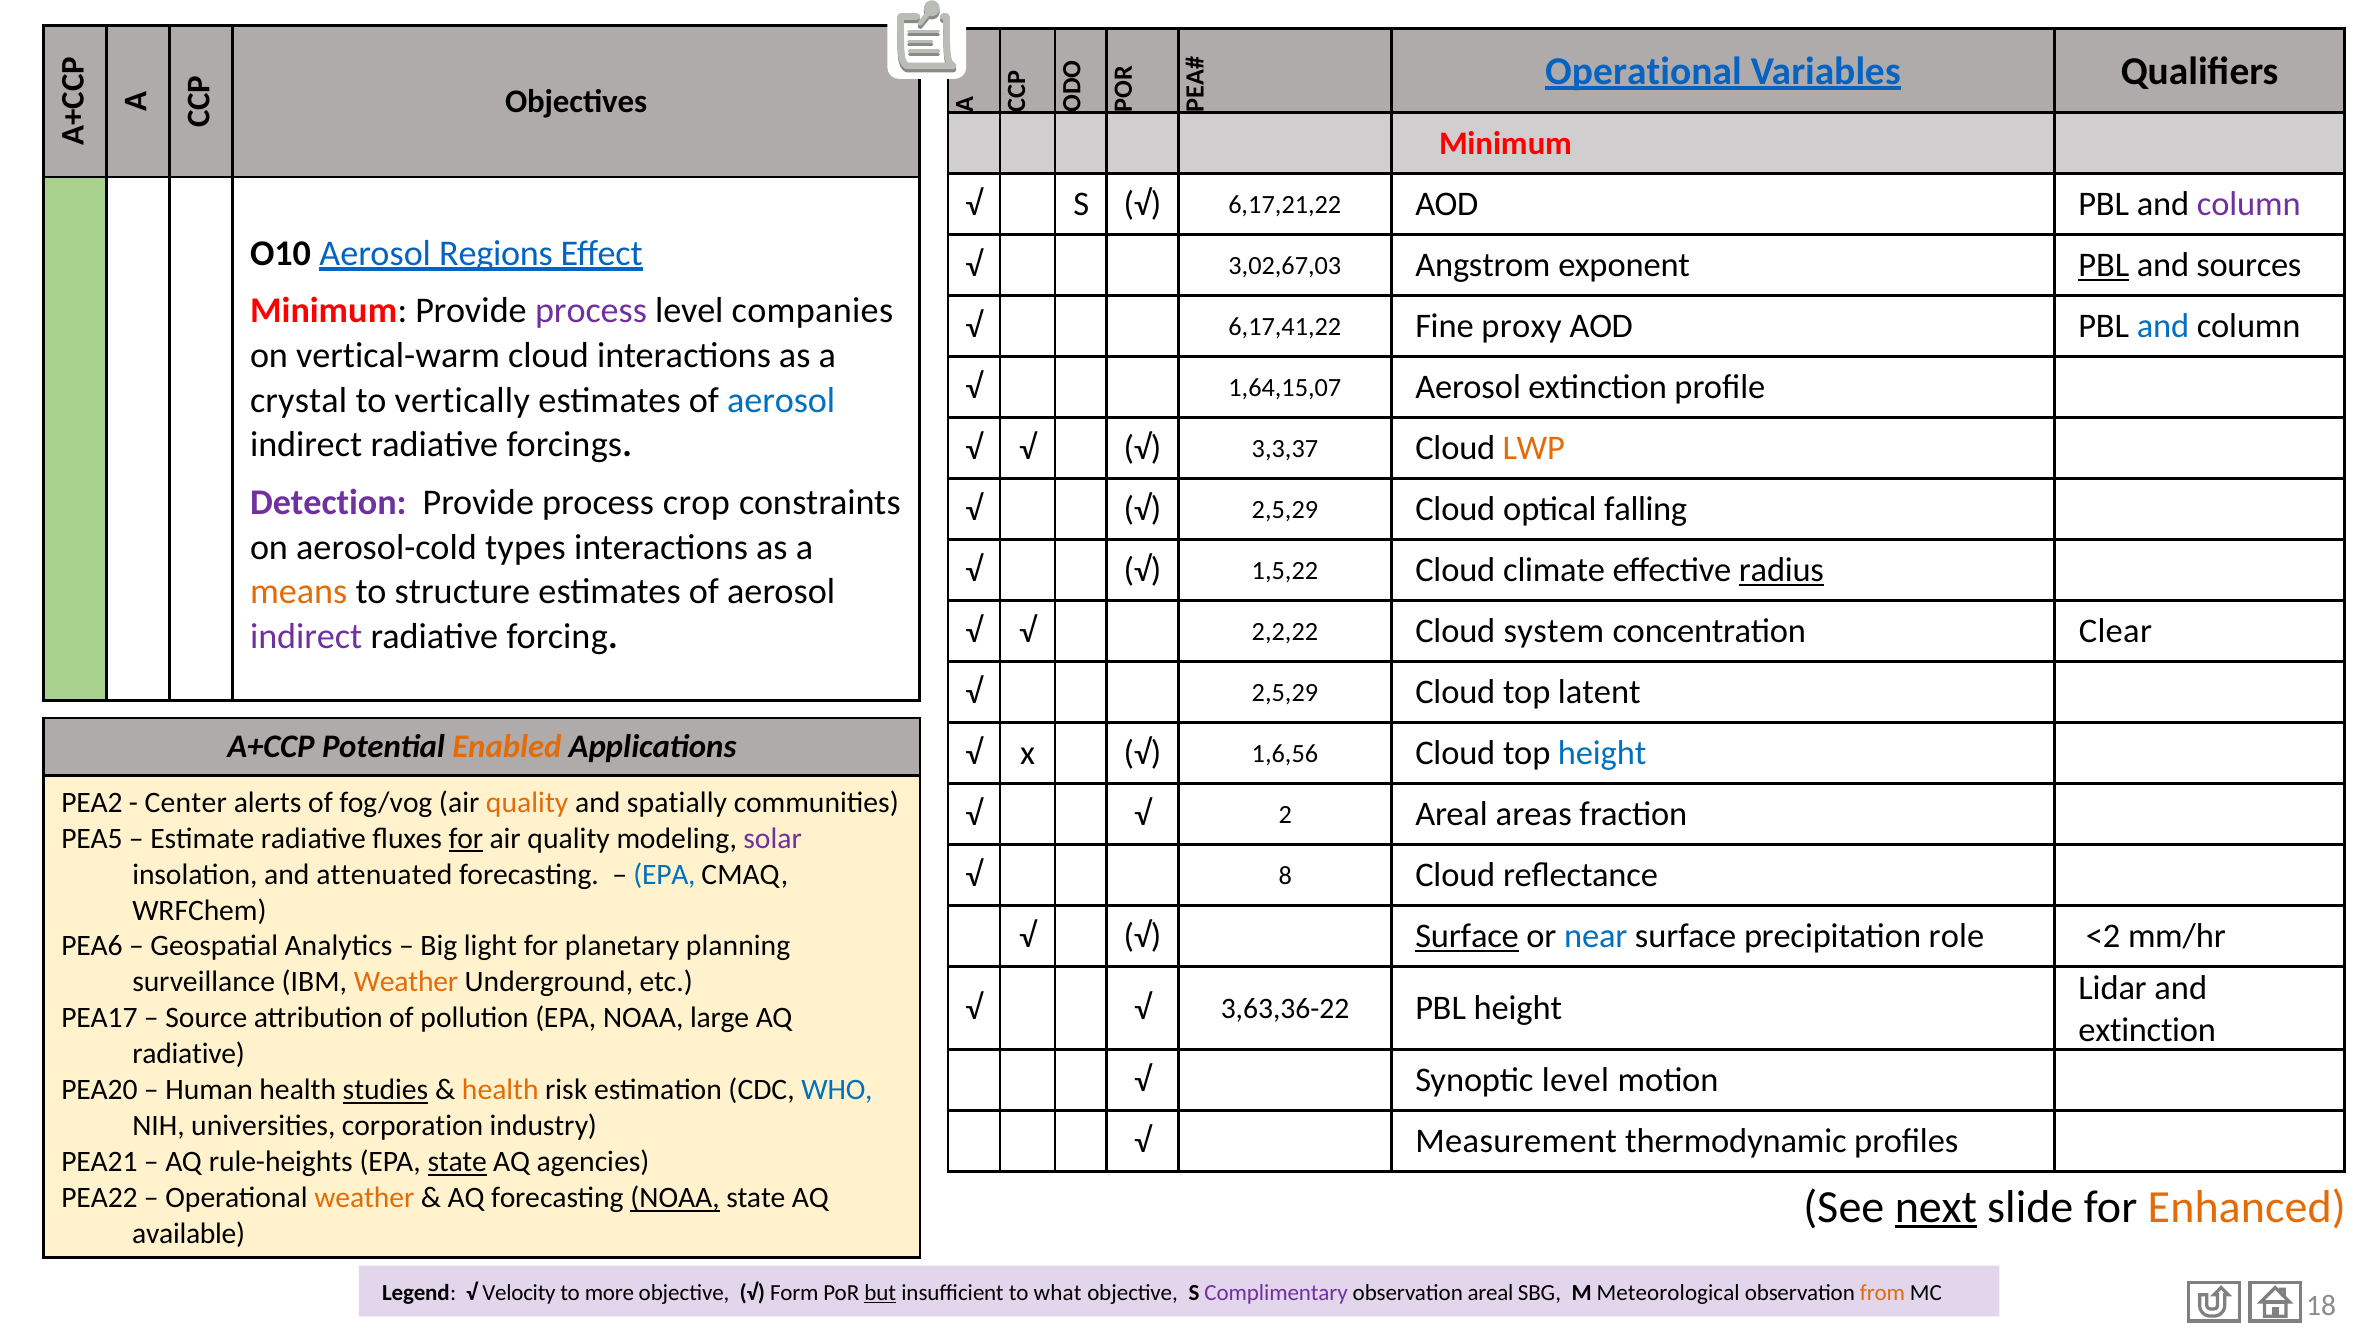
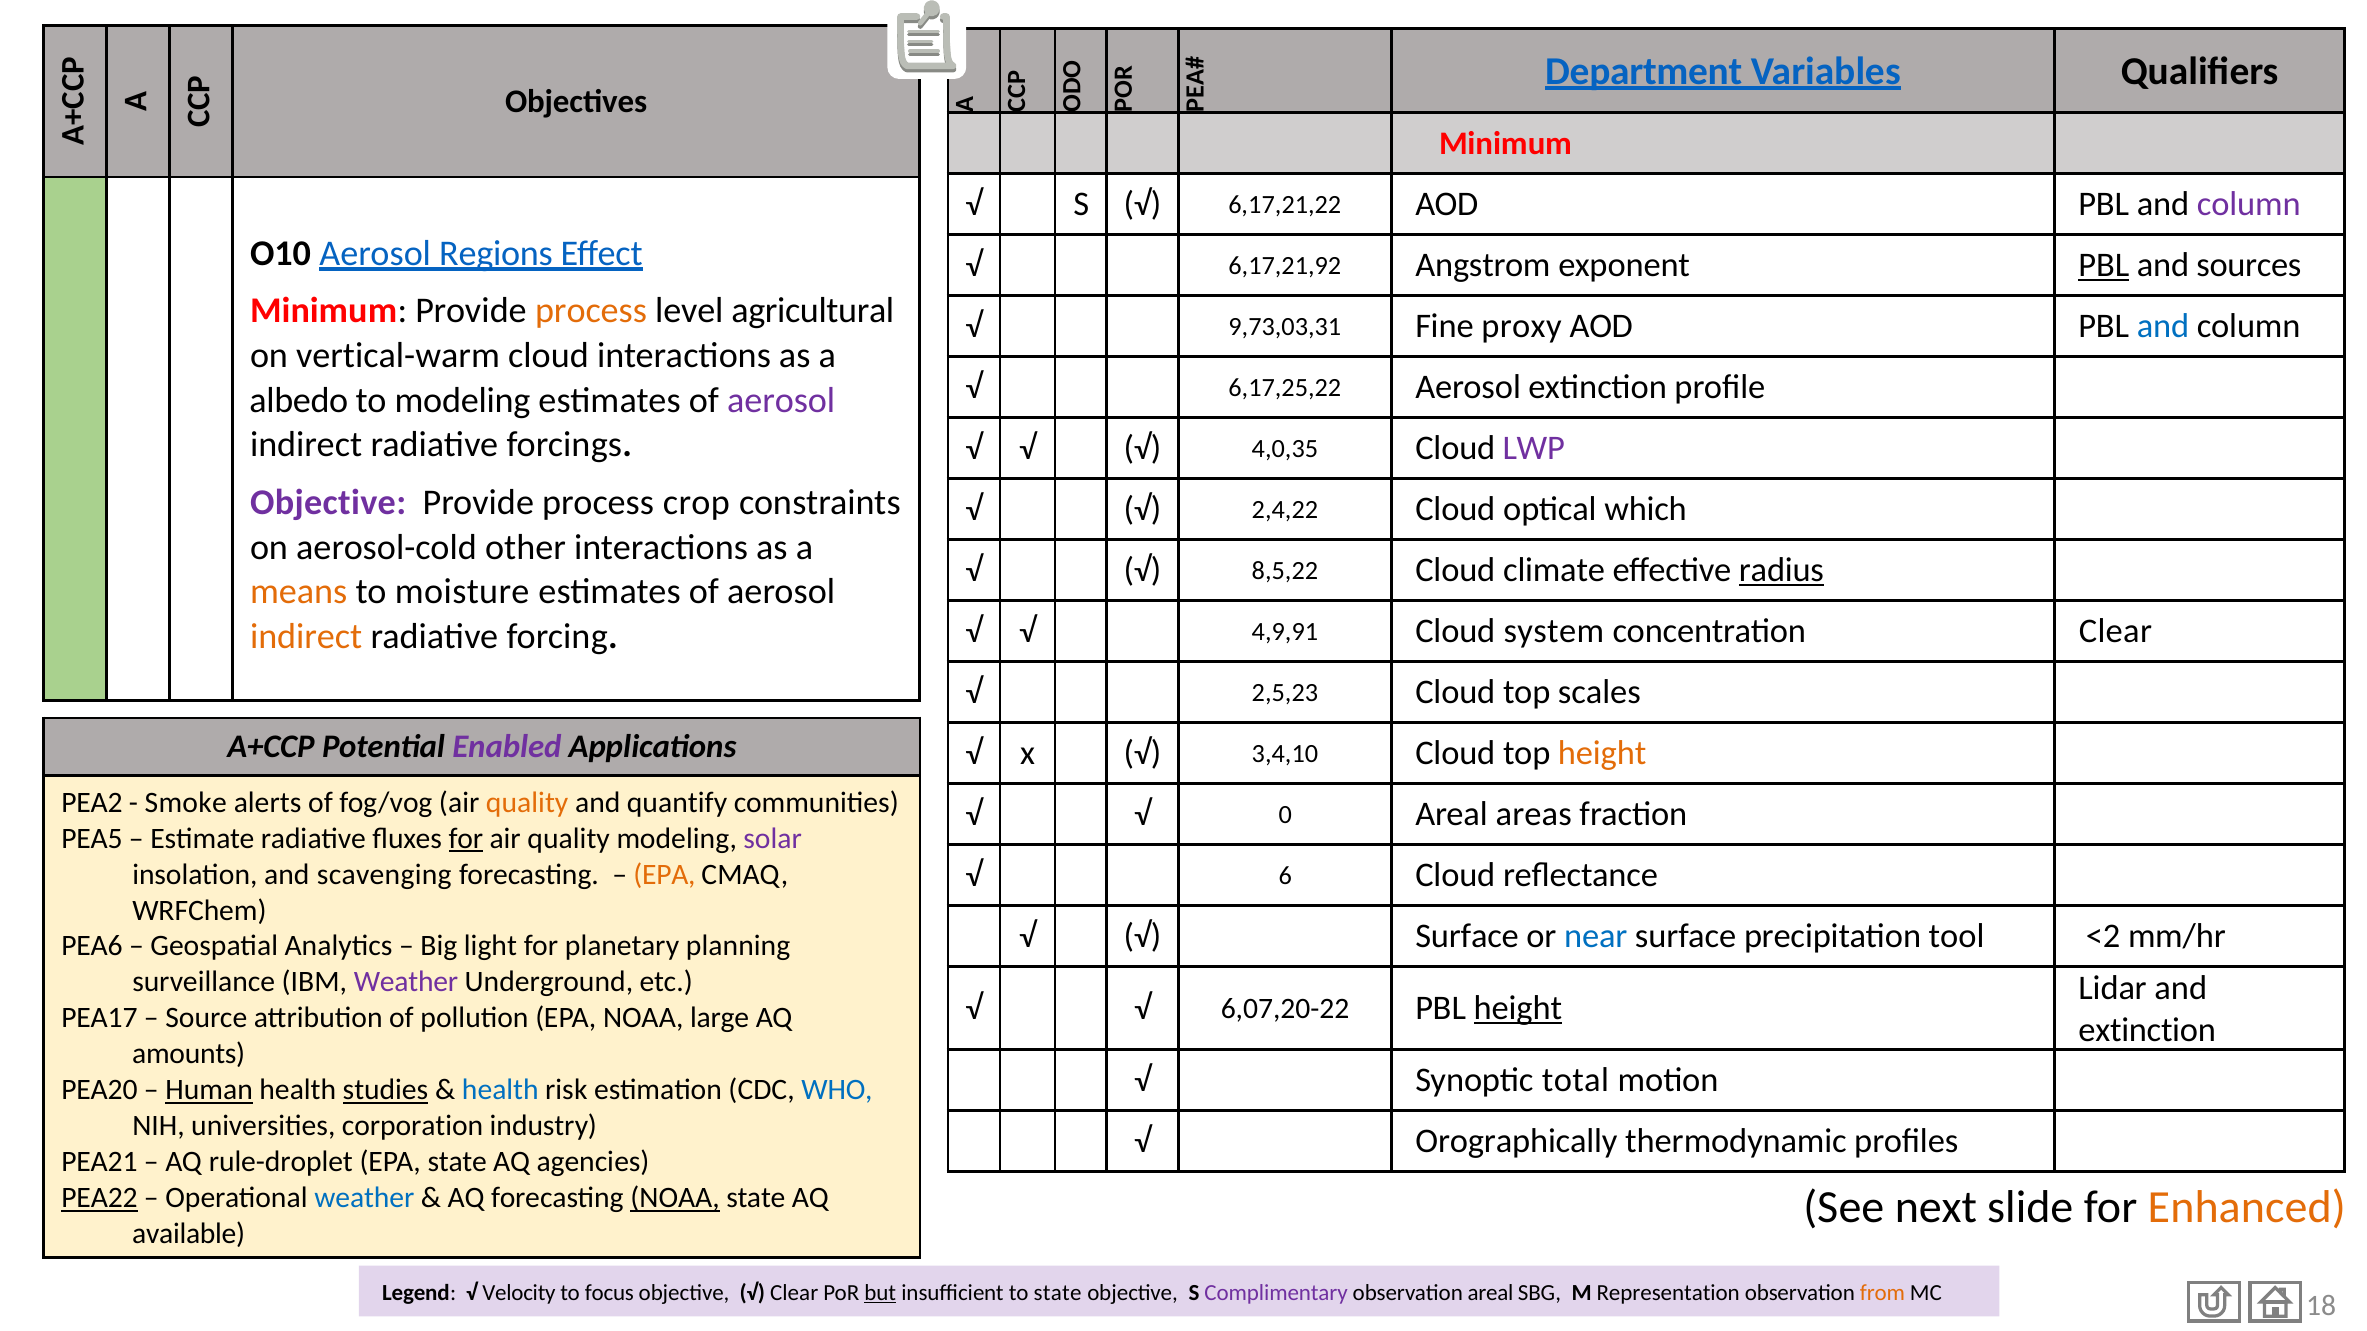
Operational: Operational -> Department (1644, 71)
3,02,67,03: 3,02,67,03 -> 6,17,21,92 (1285, 265)
process colour: purple -> orange (591, 311)
companies: companies -> agricultural (813, 311)
6,17,41,22: 6,17,41,22 -> 9,73,03,31 (1285, 327)
1,64,15,07: 1,64,15,07 -> 6,17,25,22 (1285, 388)
crystal: crystal -> albedo (299, 400)
to vertically: vertically -> modeling (463, 400)
aerosol colour: blue -> purple (781, 400)
3,3,37: 3,3,37 -> 4,0,35 (1285, 449)
LWP colour: orange -> purple (1534, 449)
Detection: Detection -> Objective (328, 503)
2,5,29: 2,5,29 -> 2,4,22 (1285, 510)
falling: falling -> which (1646, 510)
types: types -> other (526, 547)
1,5,22: 1,5,22 -> 8,5,22 (1285, 571)
structure: structure -> moisture (462, 592)
2,2,22: 2,2,22 -> 4,9,91 (1285, 632)
indirect colour: purple -> orange (306, 637)
2,5,29: 2,5,29 -> 2,5,23 (1285, 693)
latent: latent -> scales (1599, 693)
Enabled colour: orange -> purple (507, 747)
1,6,56: 1,6,56 -> 3,4,10 (1285, 754)
height colour: blue -> orange (1602, 754)
Center: Center -> Smoke (186, 803)
spatially: spatially -> quantify (677, 803)
2: 2 -> 0 (1285, 815)
8: 8 -> 6 (1285, 876)
attenuated: attenuated -> scavenging (384, 875)
EPA colour: blue -> orange (664, 875)
Surface underline: present -> none (1467, 937)
role: role -> tool (1957, 937)
Weather colour: orange -> purple (406, 982)
3,63,36-22: 3,63,36-22 -> 6,07,20-22 (1285, 1009)
height underline: none -> present (1518, 1009)
radiative: radiative -> amounts (189, 1054)
Synoptic level: level -> total (1575, 1081)
Human underline: none -> present (209, 1090)
health colour: orange -> blue (500, 1090)
Measurement: Measurement -> Orographically (1516, 1142)
rule-heights: rule-heights -> rule-droplet (281, 1162)
state underline: present -> none (457, 1162)
PEA22 underline: none -> present (99, 1198)
weather colour: orange -> blue (364, 1198)
next underline: present -> none (1936, 1207)
more: more -> focus (609, 1293)
Form: Form -> Clear (794, 1293)
to what: what -> state (1058, 1293)
Meteorological: Meteorological -> Representation (1668, 1293)
